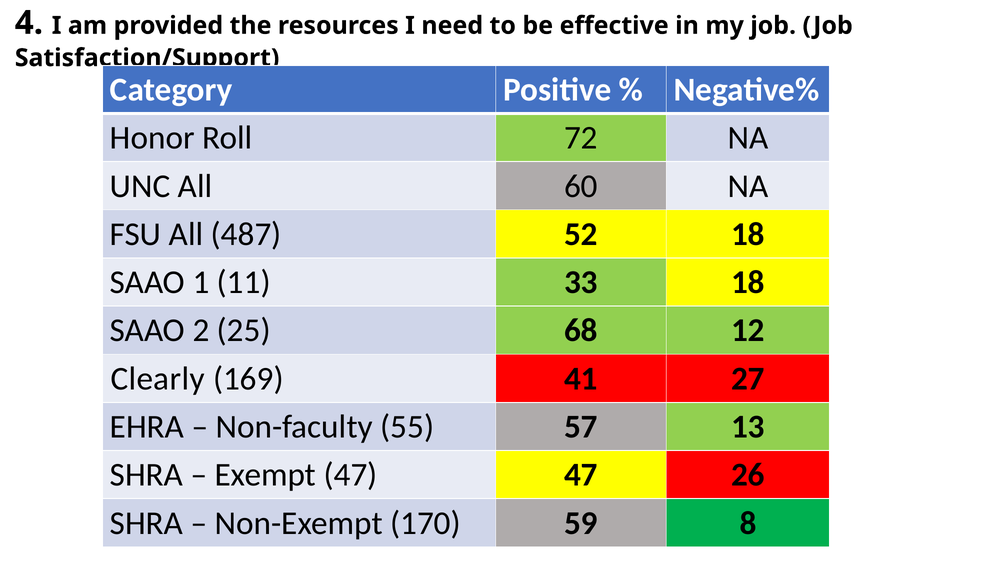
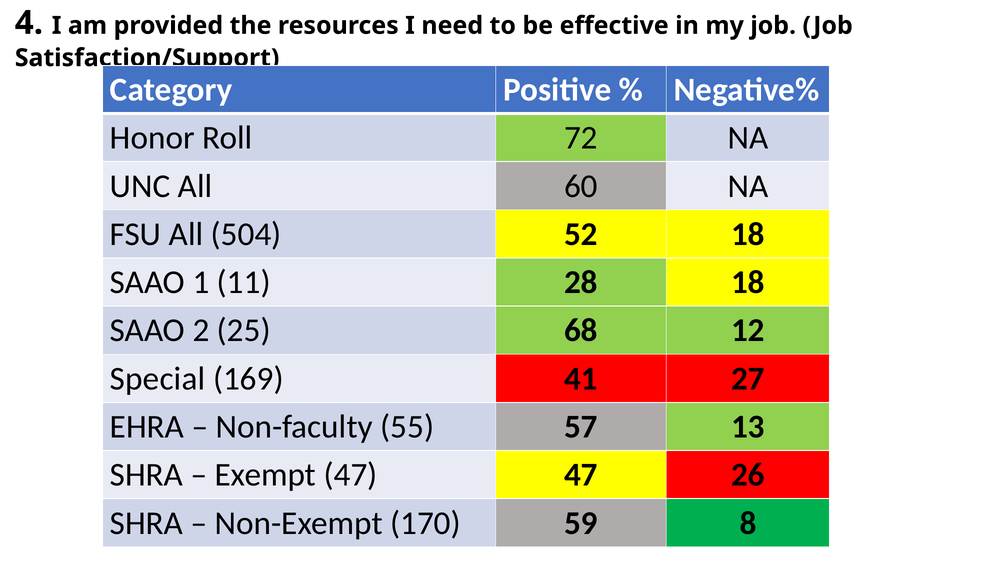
487: 487 -> 504 (246, 234)
33: 33 -> 28 (581, 282)
Clearly: Clearly -> Special (158, 379)
